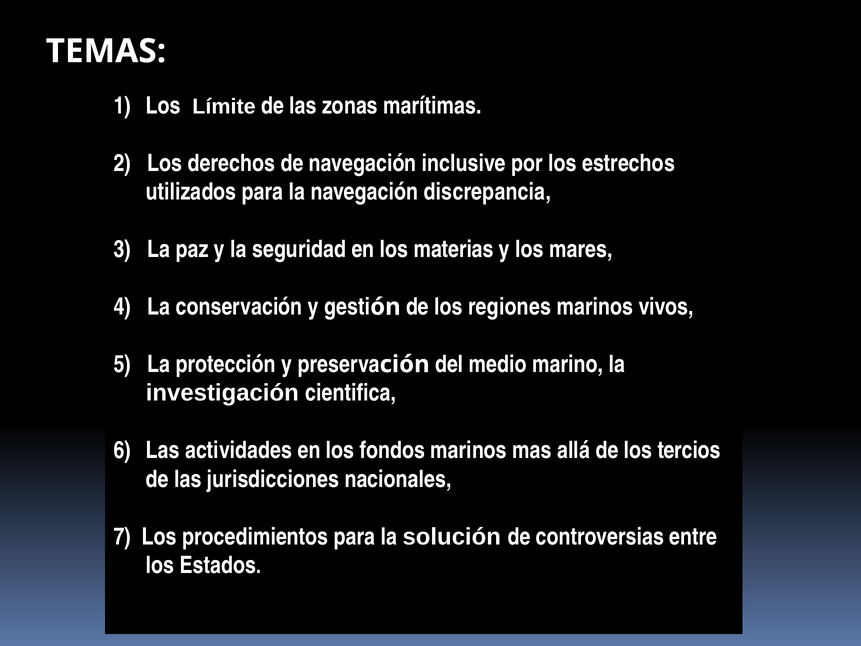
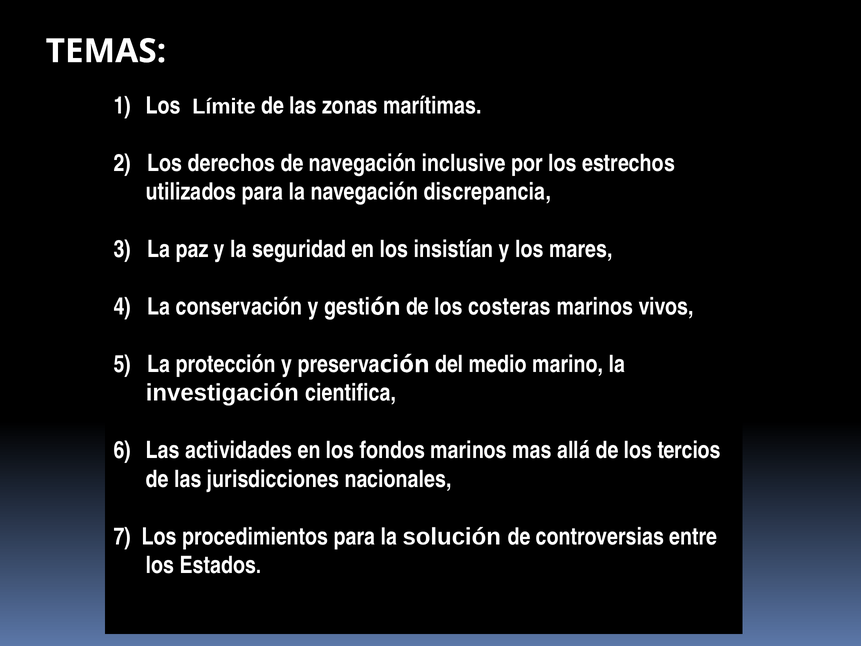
materias: materias -> insistían (454, 249)
regiones: regiones -> costeras (510, 307)
